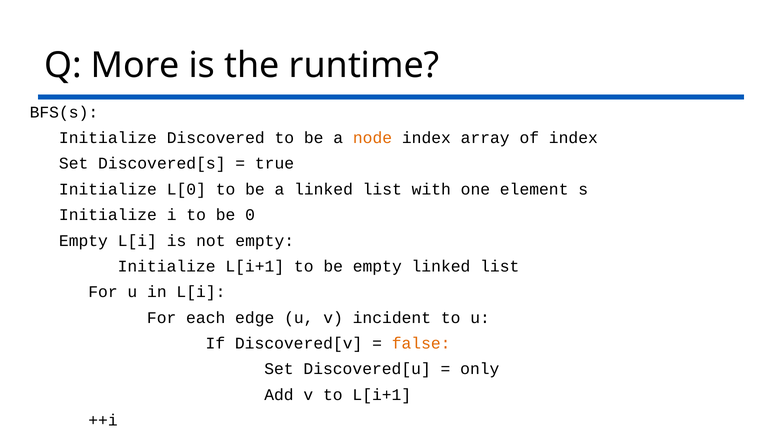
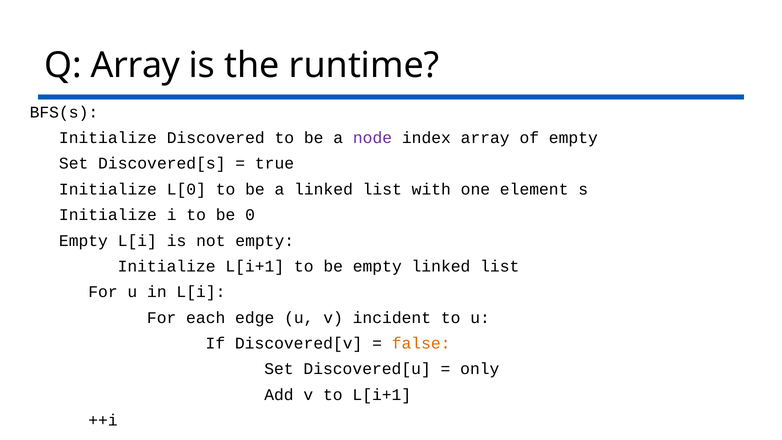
Q More: More -> Array (135, 65)
node colour: orange -> purple (373, 138)
of index: index -> empty (573, 138)
